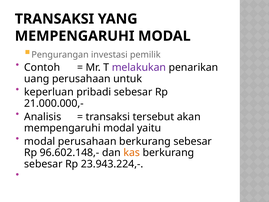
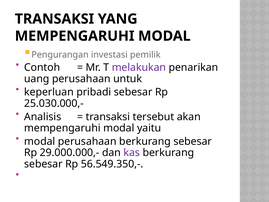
21.000.000,-: 21.000.000,- -> 25.030.000,- (54, 103)
96.602.148,-: 96.602.148,- -> 29.000.000,- (70, 153)
kas colour: orange -> purple (132, 153)
23.943.224,-: 23.943.224,- -> 56.549.350,- (112, 164)
